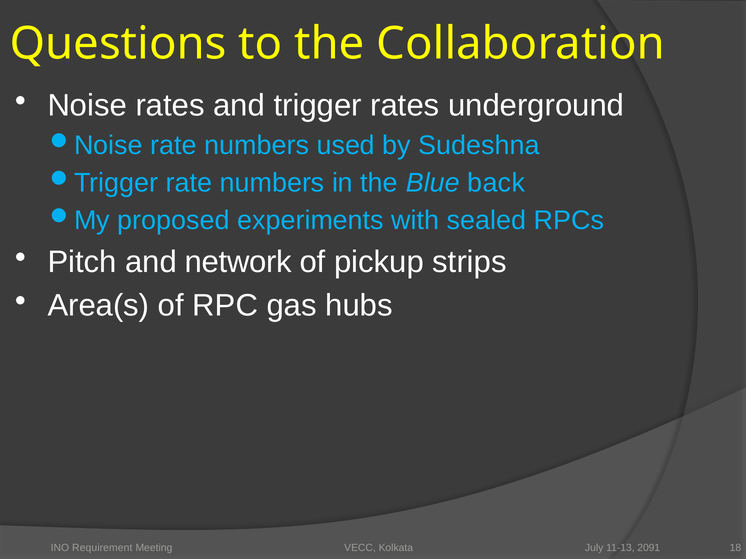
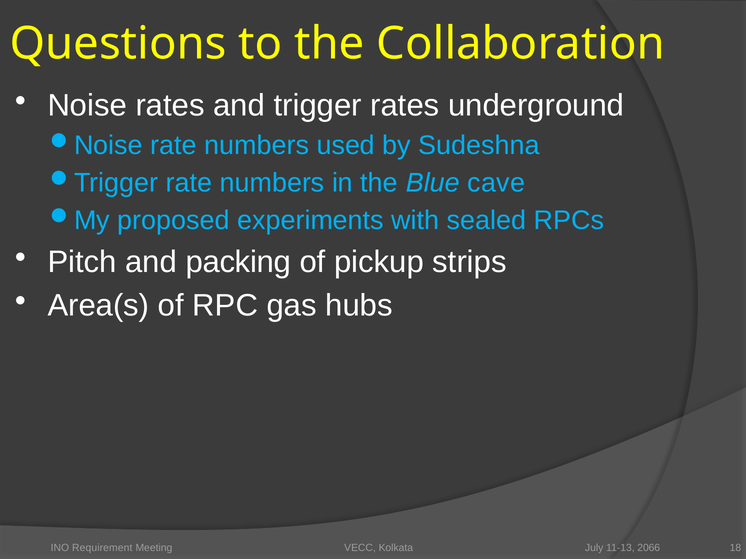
back: back -> cave (496, 183)
network: network -> packing (238, 262)
2091: 2091 -> 2066 (649, 548)
